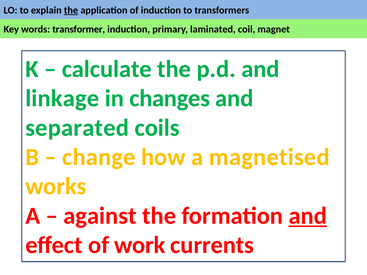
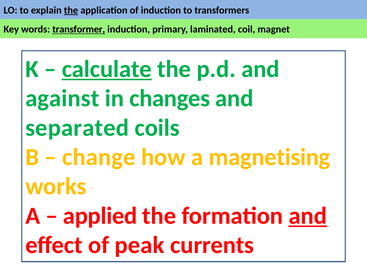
transformer underline: none -> present (79, 29)
calculate underline: none -> present (107, 69)
linkage: linkage -> against (62, 98)
magnetised: magnetised -> magnetising (269, 157)
against: against -> applied (100, 216)
work: work -> peak (139, 245)
